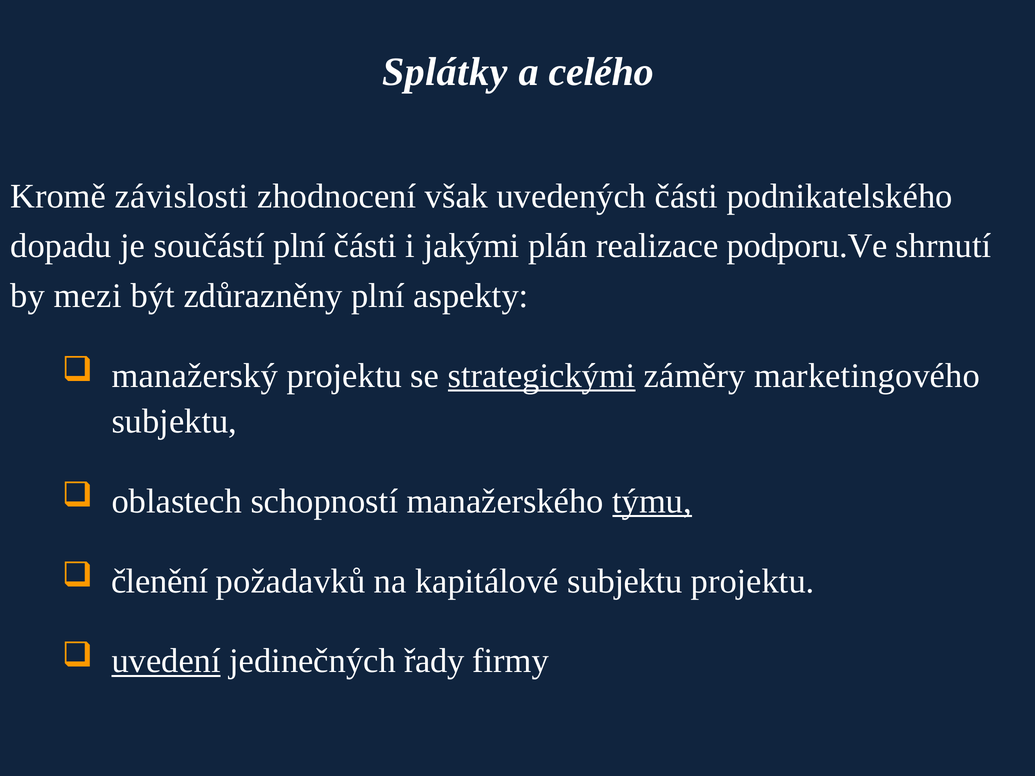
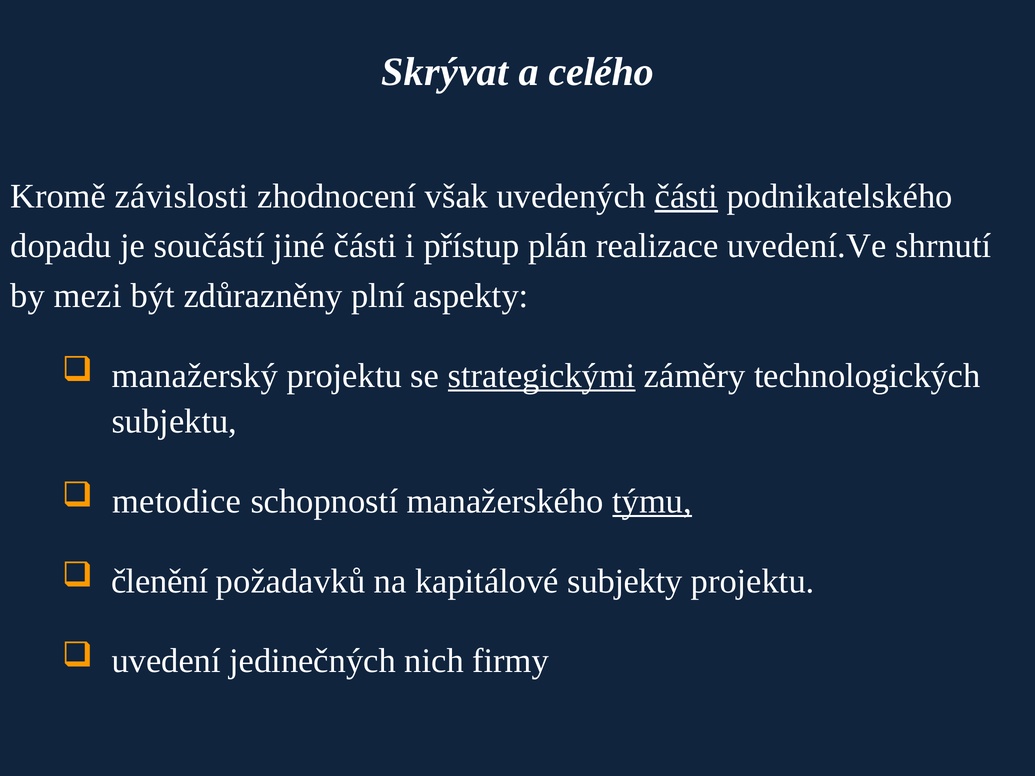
Splátky: Splátky -> Skrývat (445, 72)
části underline: none -> present (686, 197)
součástí plní: plní -> jiné (299, 246)
jakými: jakými -> přístup (472, 246)
podporu.Ve: podporu.Ve -> uvedení.Ve (807, 246)
marketingového: marketingového -> technologických (867, 376)
oblastech: oblastech -> metodice (177, 501)
kapitálové subjektu: subjektu -> subjekty (625, 581)
uvedení underline: present -> none (166, 661)
řady: řady -> nich (434, 661)
